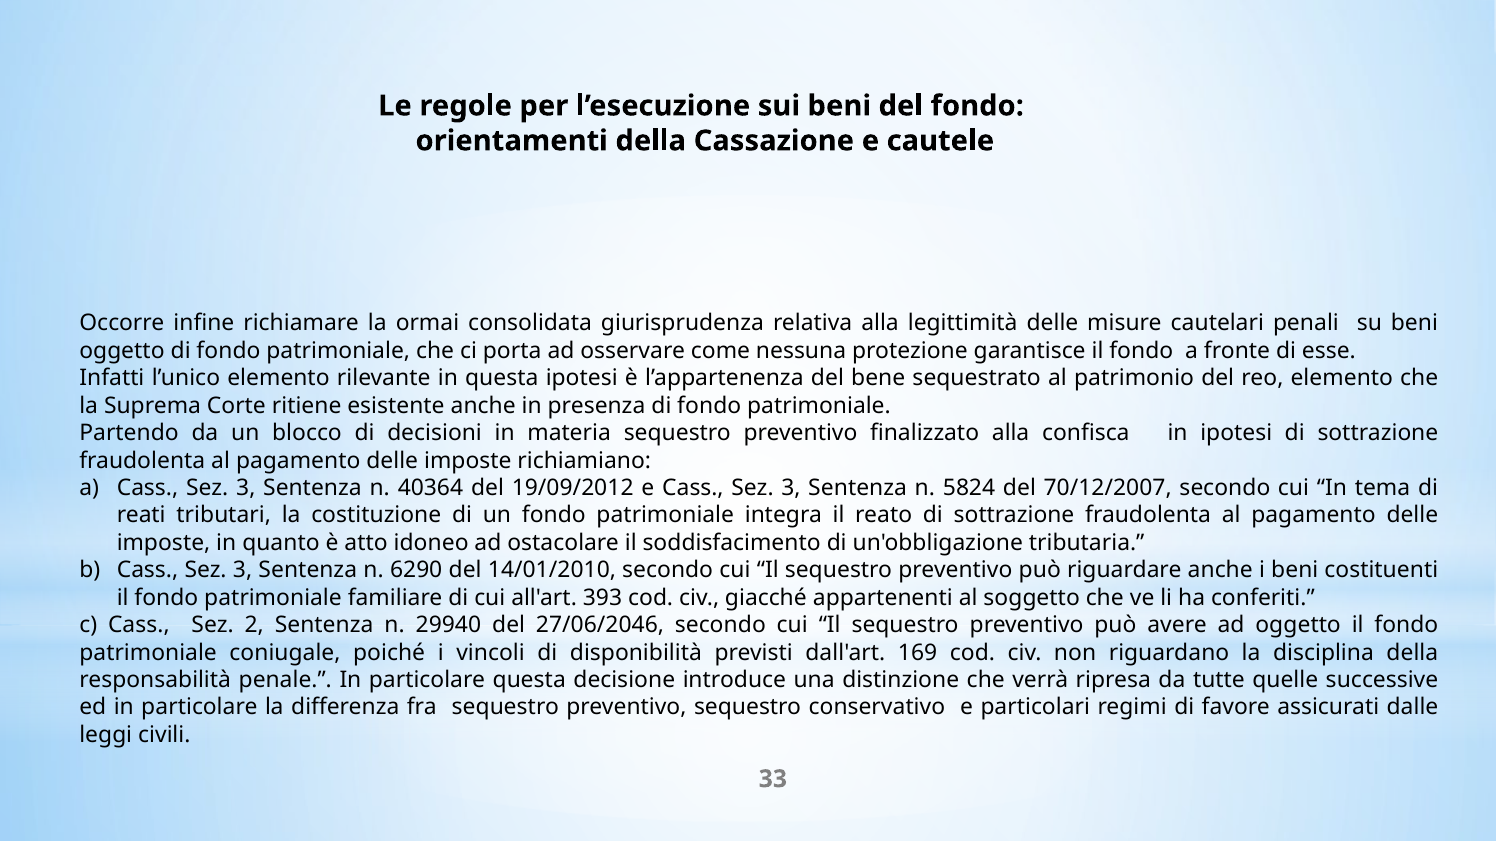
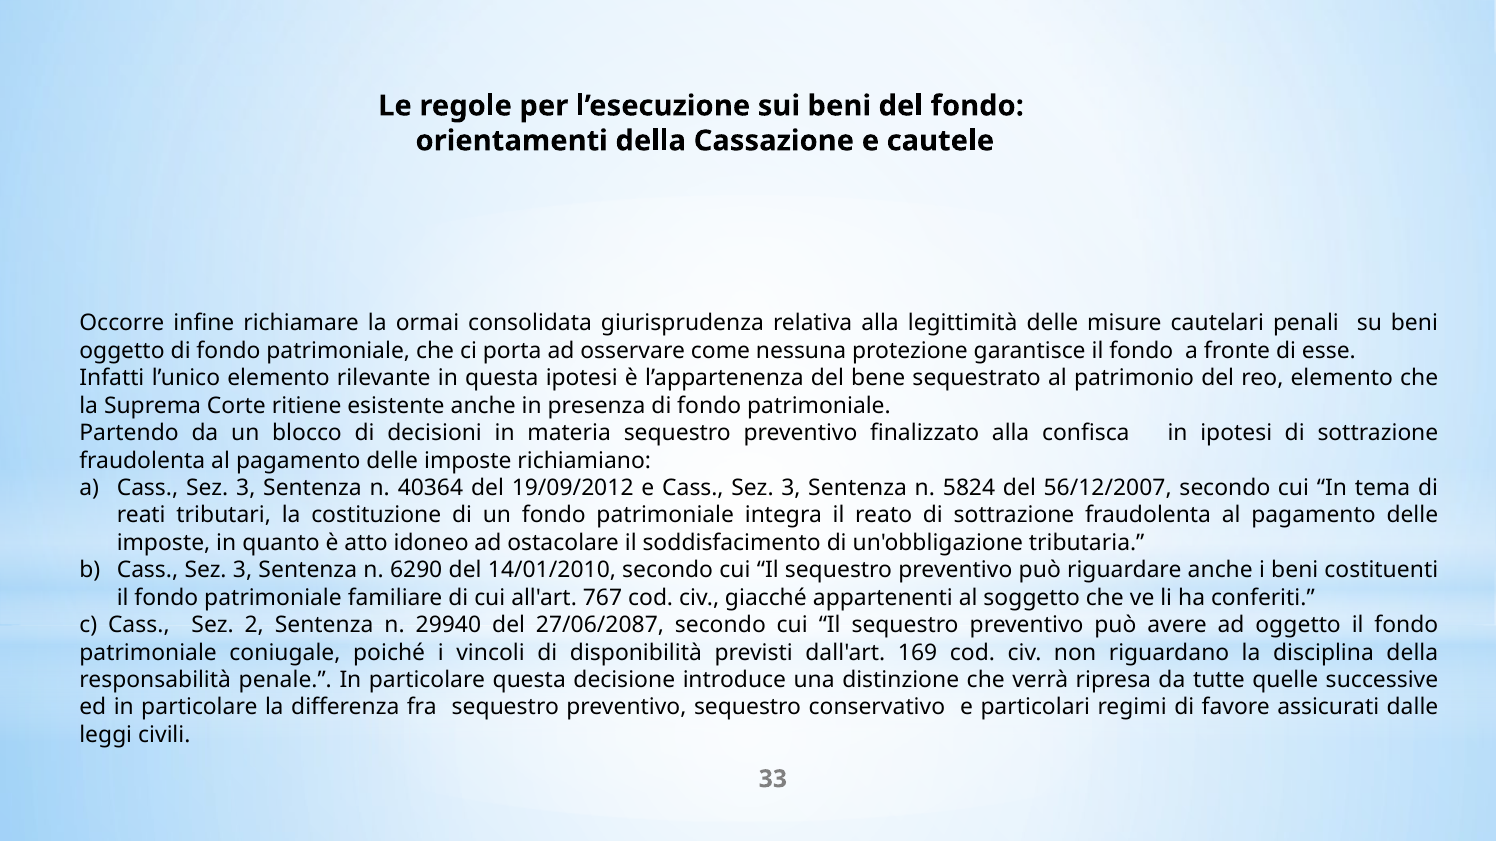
70/12/2007: 70/12/2007 -> 56/12/2007 (1108, 488)
393: 393 -> 767 (602, 598)
27/06/2046: 27/06/2046 -> 27/06/2087 (600, 625)
